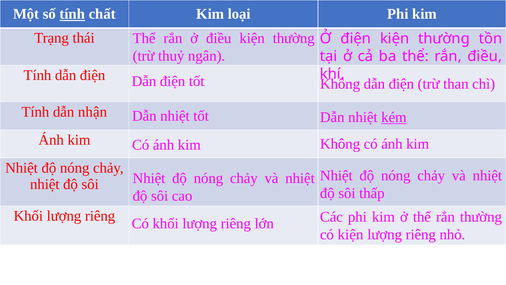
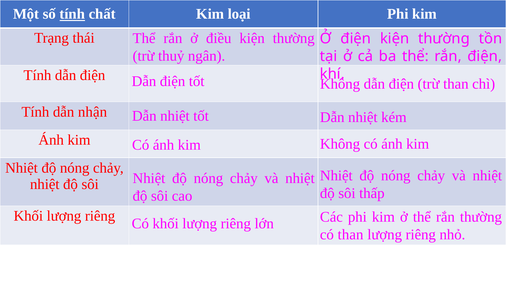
rắn điều: điều -> điện (485, 56)
kém underline: present -> none (394, 117)
có kiện: kiện -> than (351, 234)
